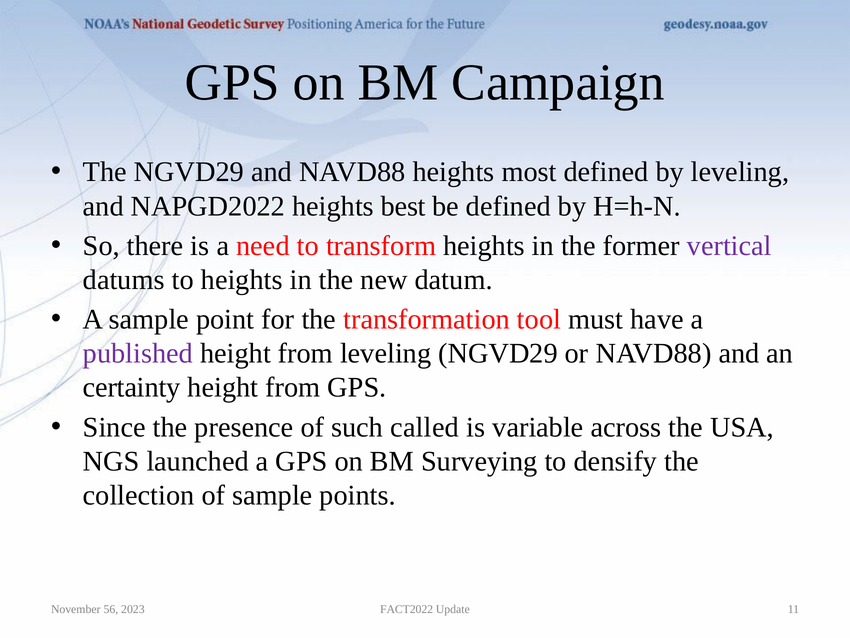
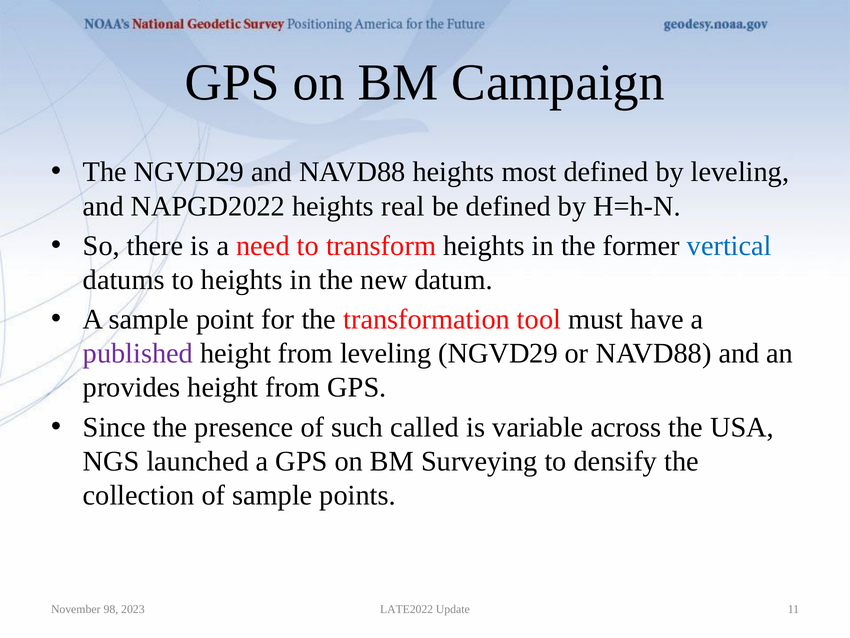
best: best -> real (403, 206)
vertical colour: purple -> blue (729, 246)
certainty: certainty -> provides (132, 387)
56: 56 -> 98 (111, 609)
FACT2022: FACT2022 -> LATE2022 (407, 609)
